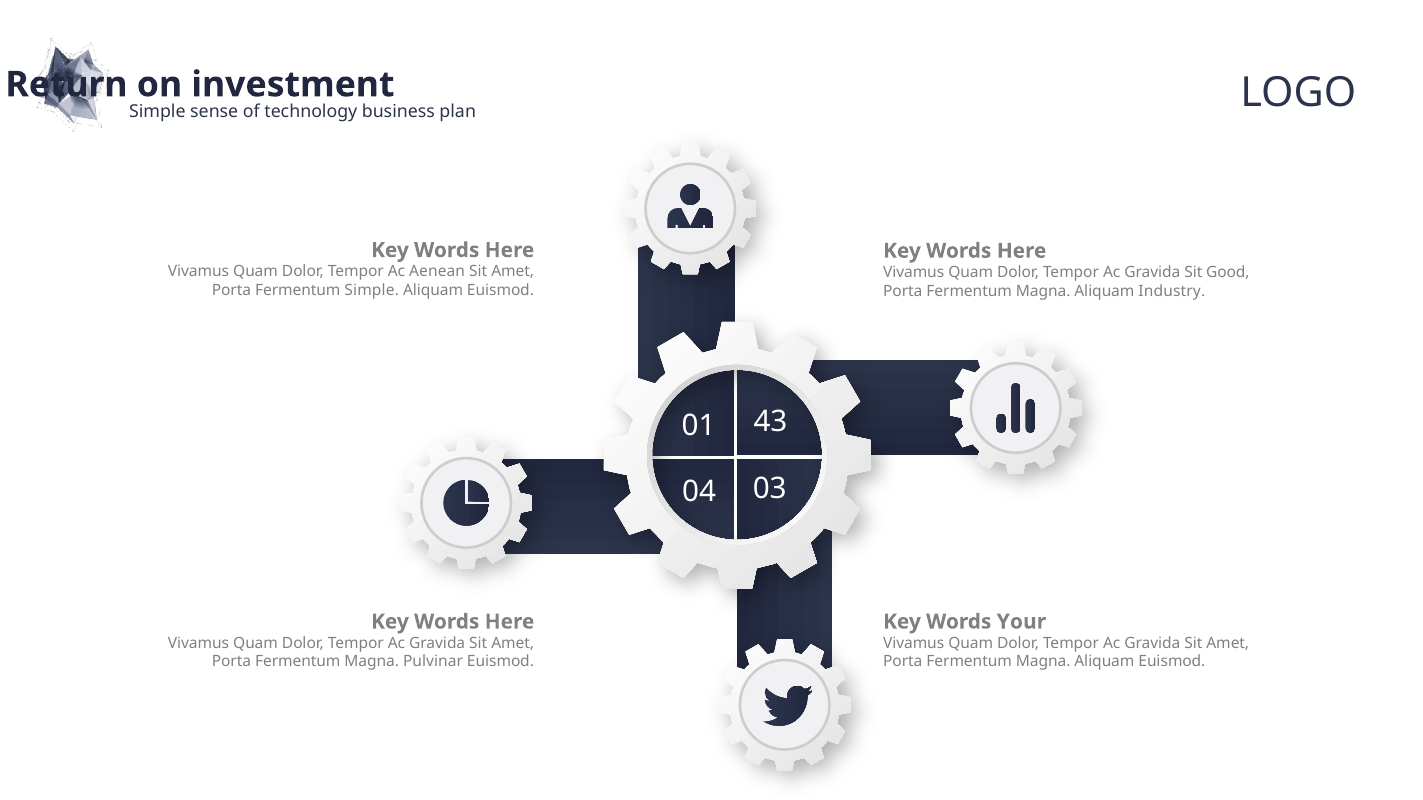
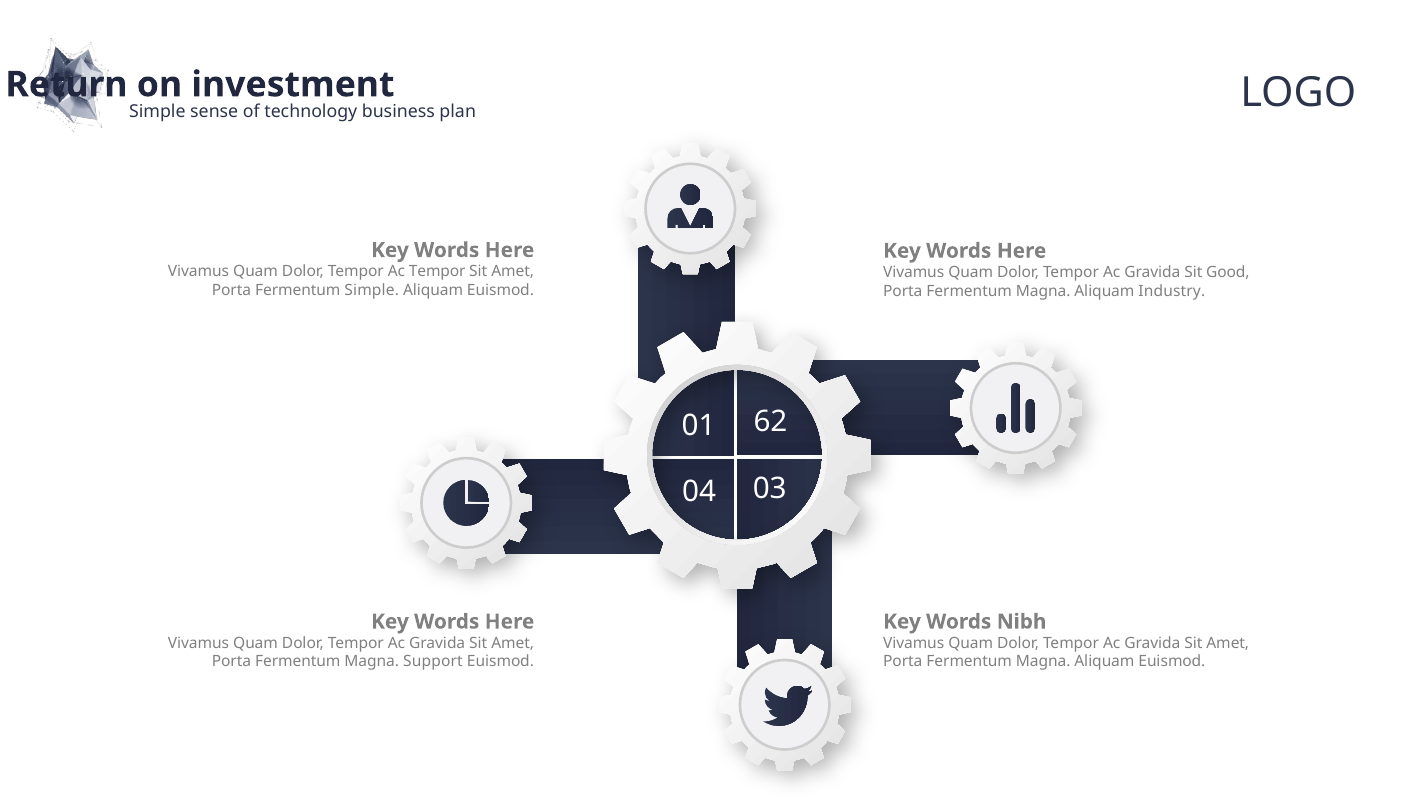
Ac Aenean: Aenean -> Tempor (437, 272)
43: 43 -> 62 (770, 422)
Your: Your -> Nibh (1022, 622)
Pulvinar: Pulvinar -> Support (433, 662)
